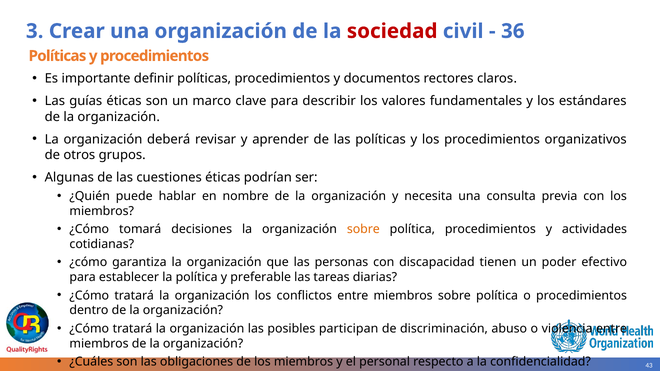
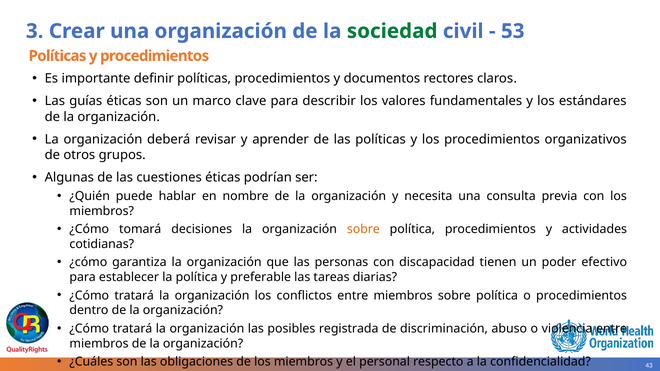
sociedad colour: red -> green (392, 31)
36: 36 -> 53 (513, 31)
participan: participan -> registrada (349, 329)
